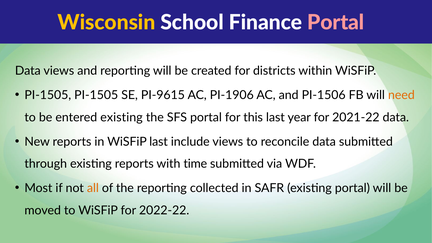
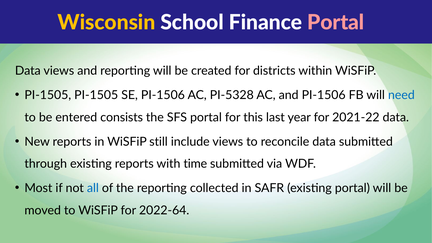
SE PI-9615: PI-9615 -> PI-1506 (163, 95)
PI-1906: PI-1906 -> PI-5328 (232, 95)
need colour: orange -> blue (401, 95)
entered existing: existing -> consists (122, 117)
WiSFiP last: last -> still (159, 142)
all colour: orange -> blue (93, 188)
2022-22: 2022-22 -> 2022-64 (164, 210)
